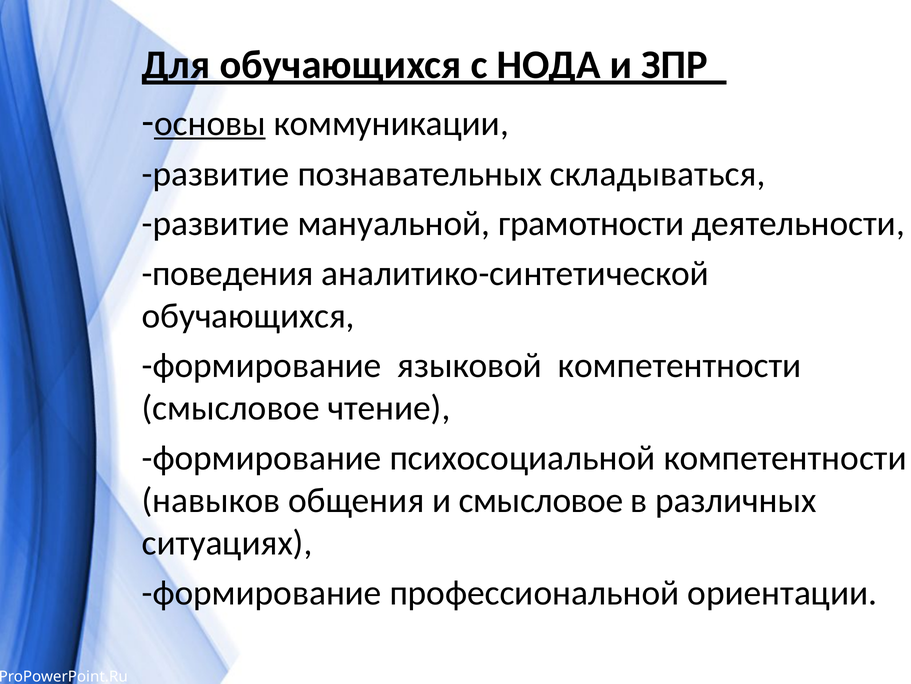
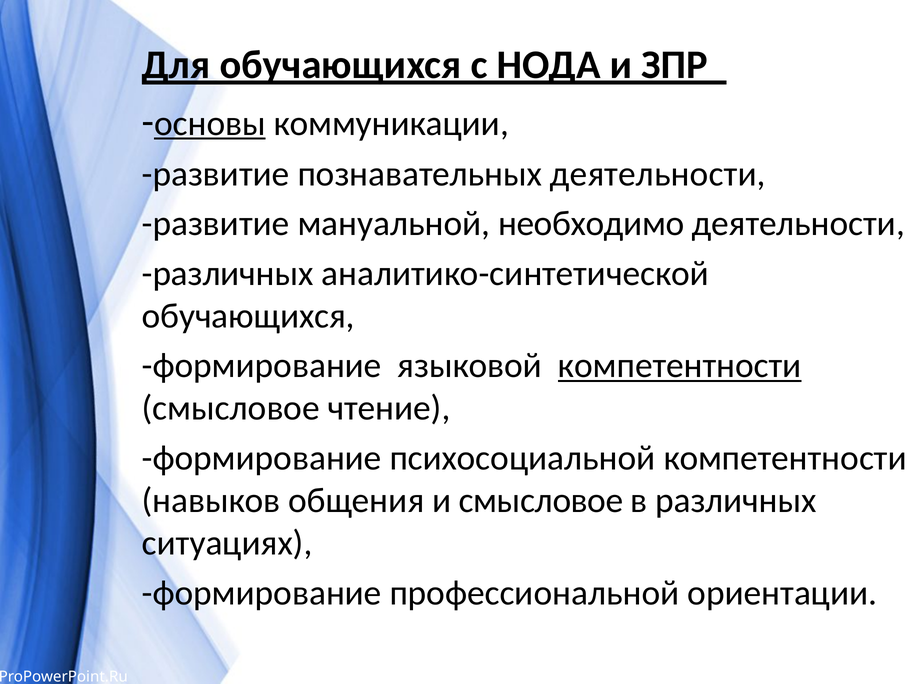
познавательных складываться: складываться -> деятельности (658, 174)
грамотности: грамотности -> необходимо (591, 223)
поведения: поведения -> различных (228, 273)
компетентности underline: none -> present (680, 365)
